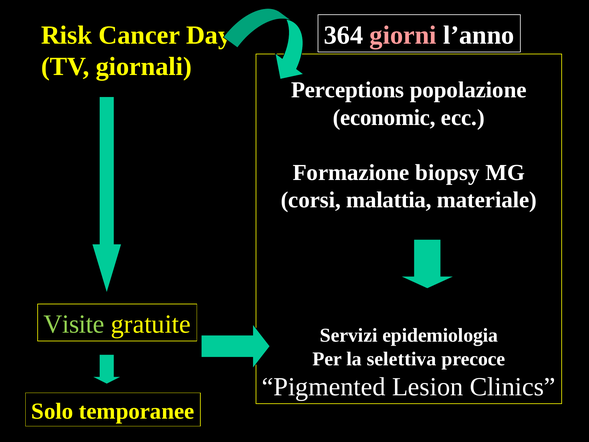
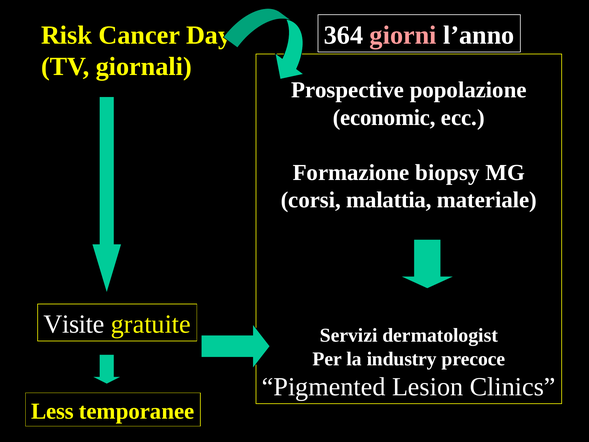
Perceptions: Perceptions -> Prospective (348, 90)
Visite colour: light green -> white (74, 324)
epidemiologia: epidemiologia -> dermatologist (440, 335)
selettiva: selettiva -> industry (402, 359)
Solo: Solo -> Less (52, 411)
